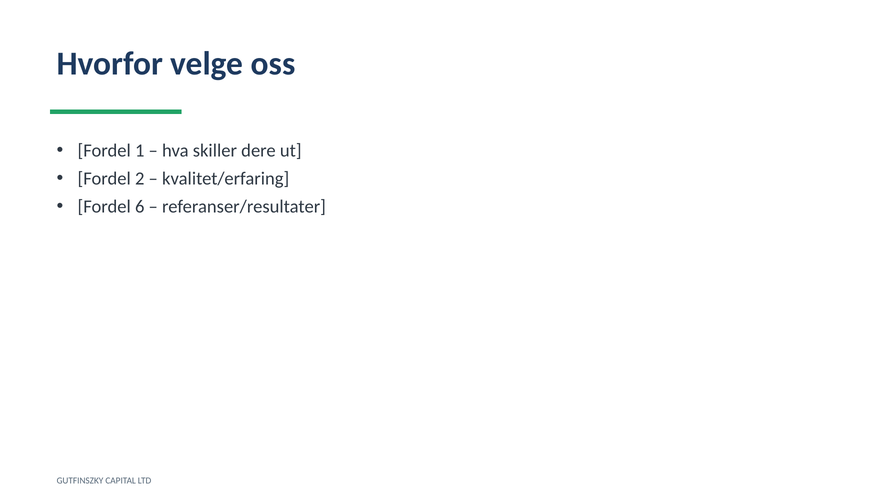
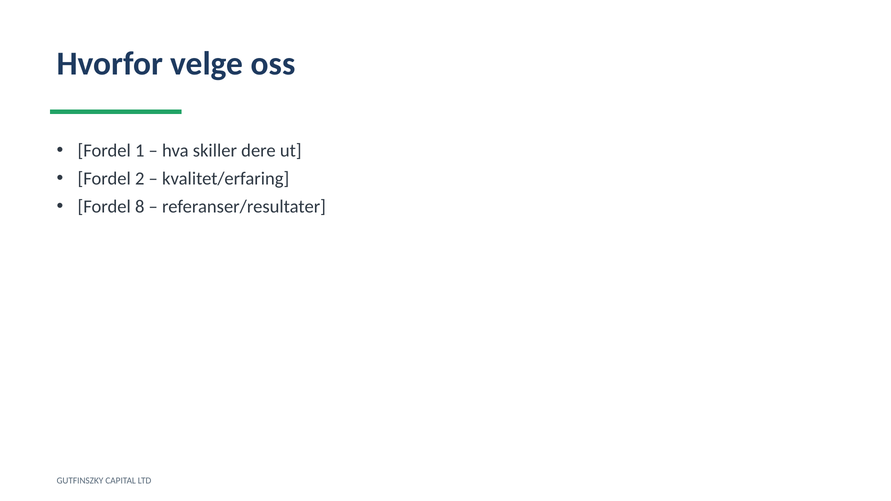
6: 6 -> 8 (140, 207)
